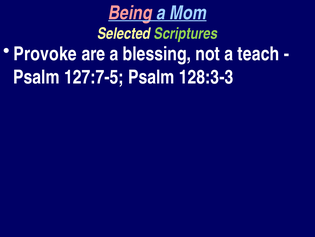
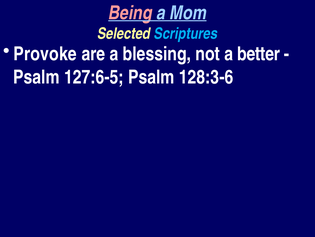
Scriptures colour: light green -> light blue (186, 34)
teach: teach -> better (259, 54)
127:7-5: 127:7-5 -> 127:6-5 (94, 77)
128:3-3: 128:3-3 -> 128:3-6 (206, 77)
